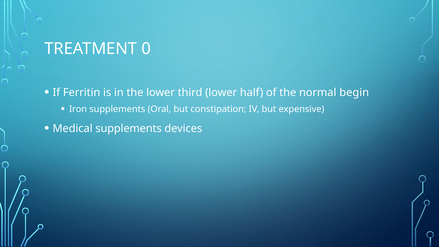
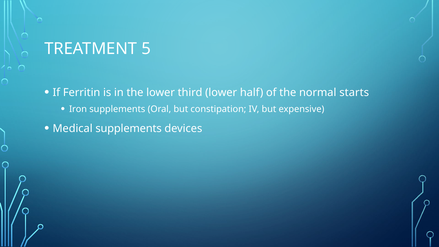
0: 0 -> 5 (146, 49)
begin: begin -> starts (354, 93)
